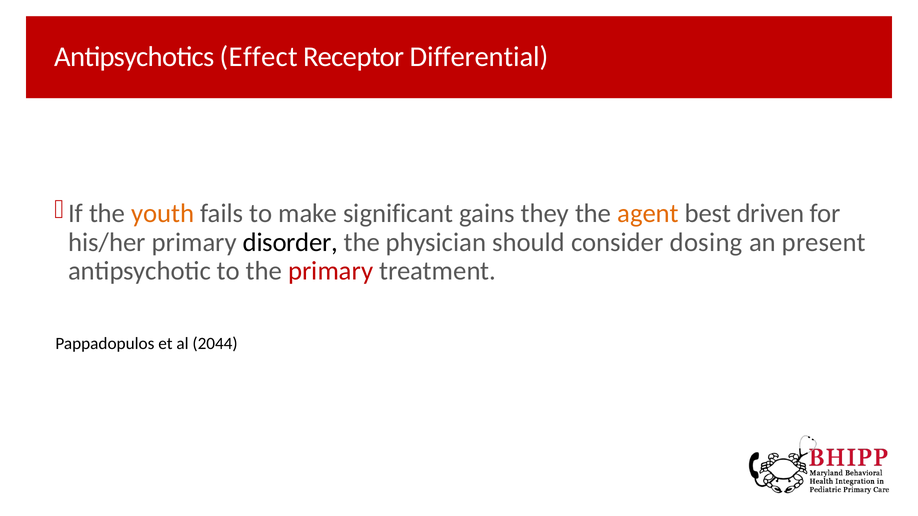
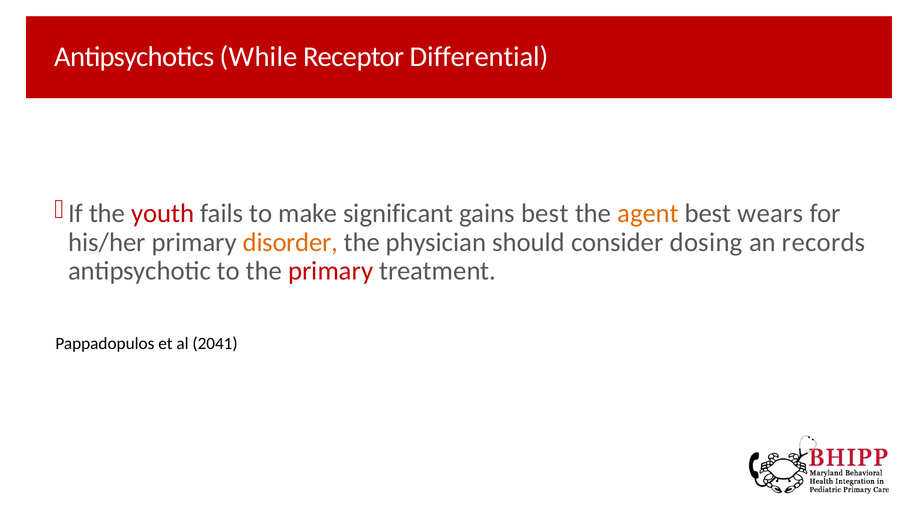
Effect: Effect -> While (259, 57)
youth colour: orange -> red (163, 214)
gains they: they -> best (545, 214)
driven: driven -> wears (770, 214)
disorder colour: black -> orange (290, 242)
present: present -> records (824, 242)
2044: 2044 -> 2041 (215, 344)
